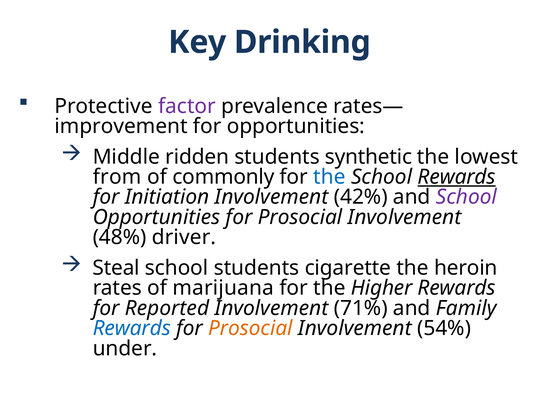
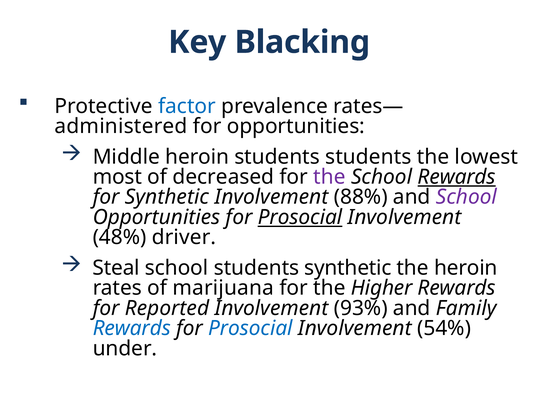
Drinking: Drinking -> Blacking (302, 42)
factor colour: purple -> blue (187, 106)
improvement: improvement -> administered (121, 126)
Middle ridden: ridden -> heroin (197, 157)
students synthetic: synthetic -> students (368, 157)
from: from -> most (117, 177)
commonly: commonly -> decreased (223, 177)
the colour: blue -> purple (329, 177)
for Initiation: Initiation -> Synthetic (167, 197)
42%: 42% -> 88% (361, 197)
Prosocial underline: none -> present (300, 217)
students cigarette: cigarette -> synthetic (348, 268)
71%: 71% -> 93% (361, 308)
Prosocial colour: orange -> blue (250, 328)
